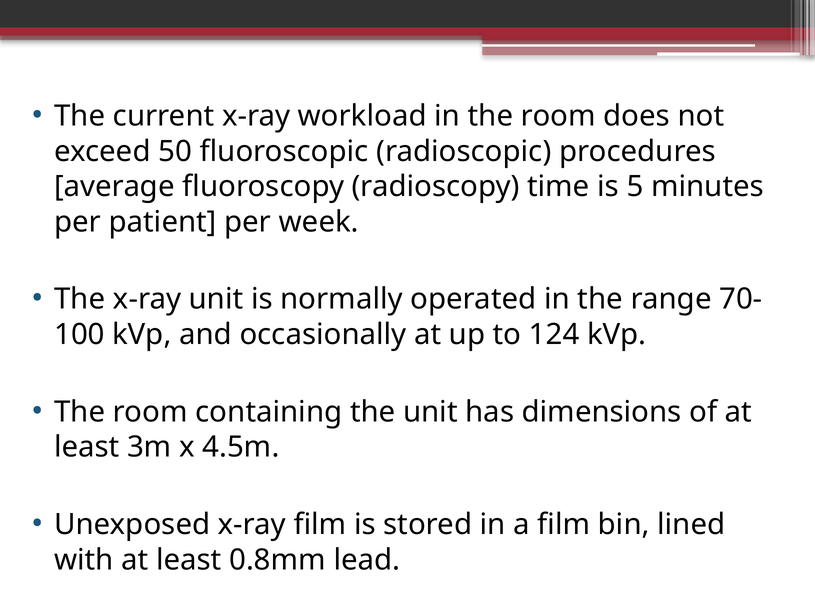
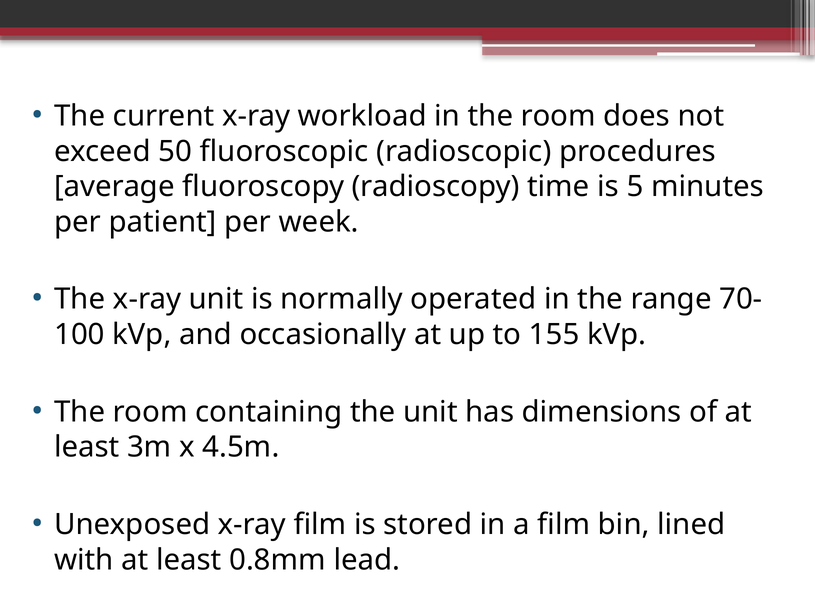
124: 124 -> 155 (554, 335)
